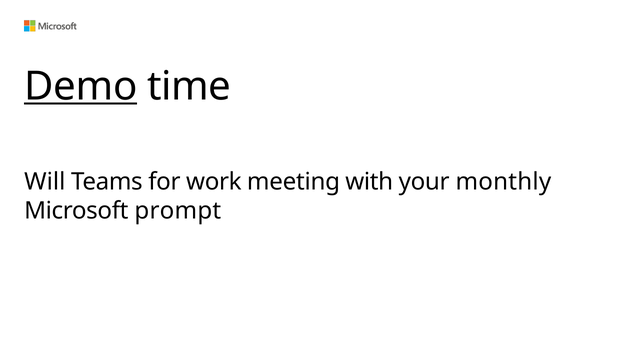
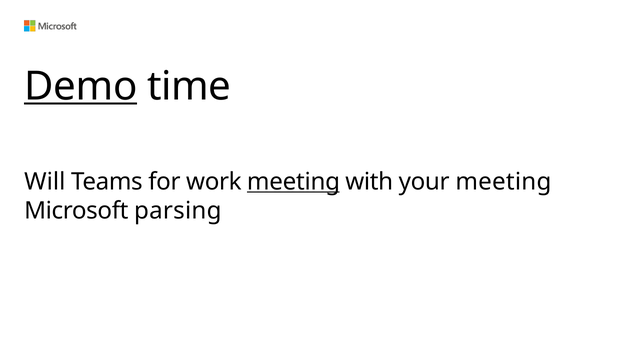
meeting underline: none -> present (294, 182)
your monthly: monthly -> meeting (503, 182)
prompt: prompt -> parsing (178, 211)
